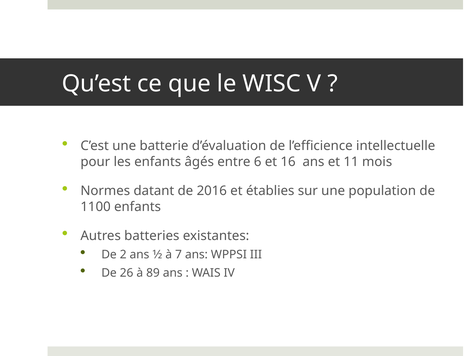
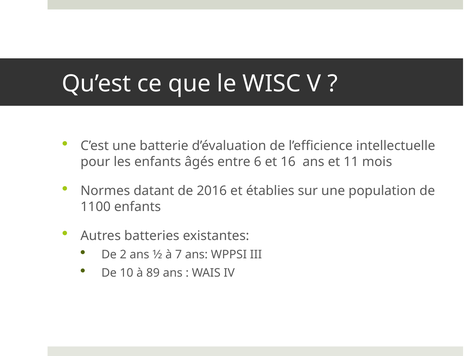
26: 26 -> 10 (127, 273)
